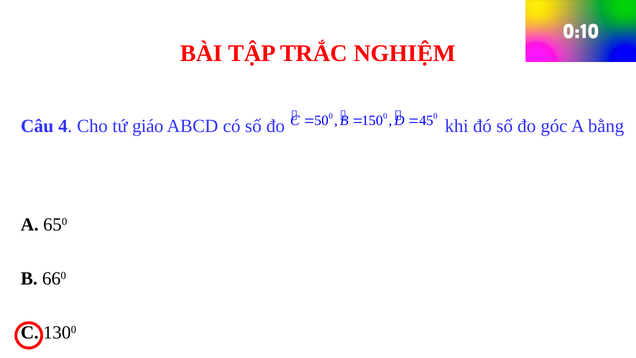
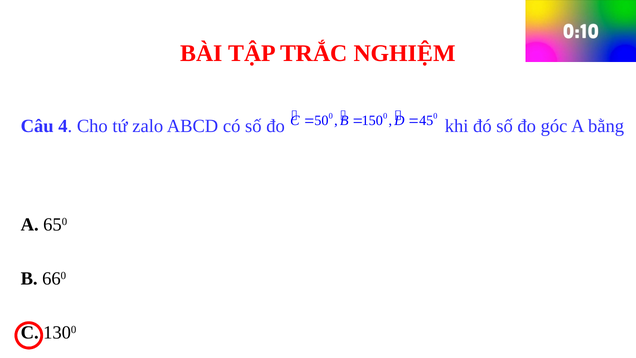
giáo: giáo -> zalo (148, 126)
